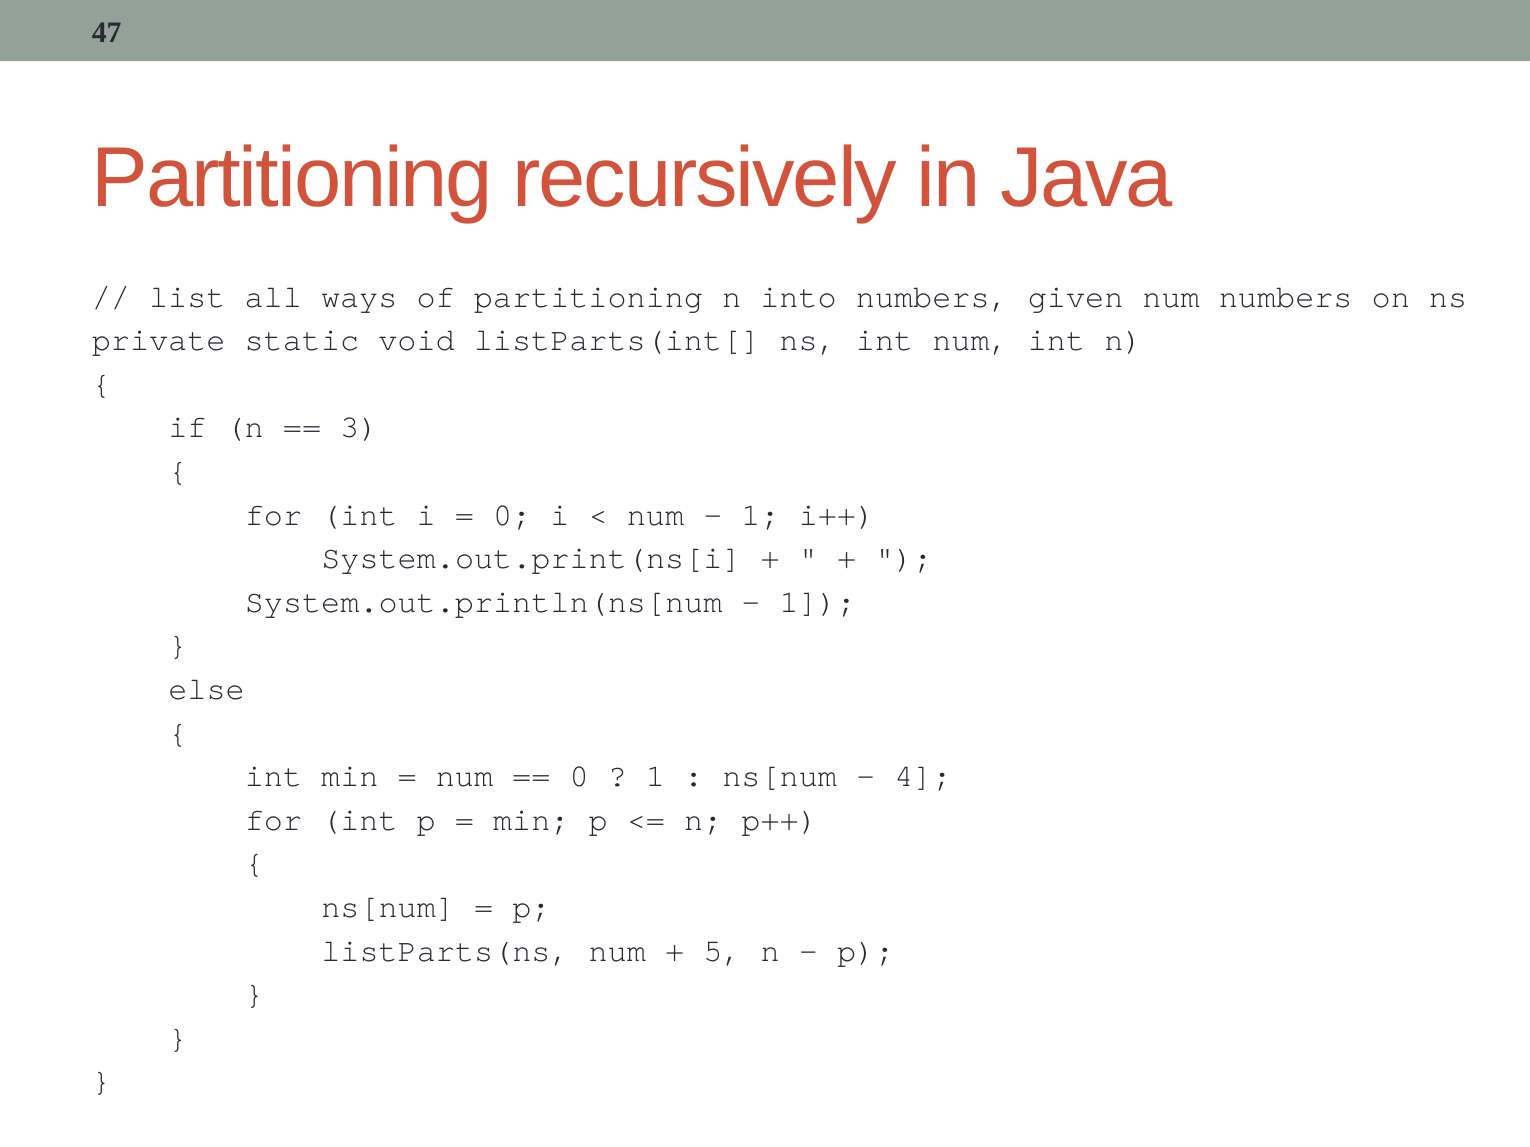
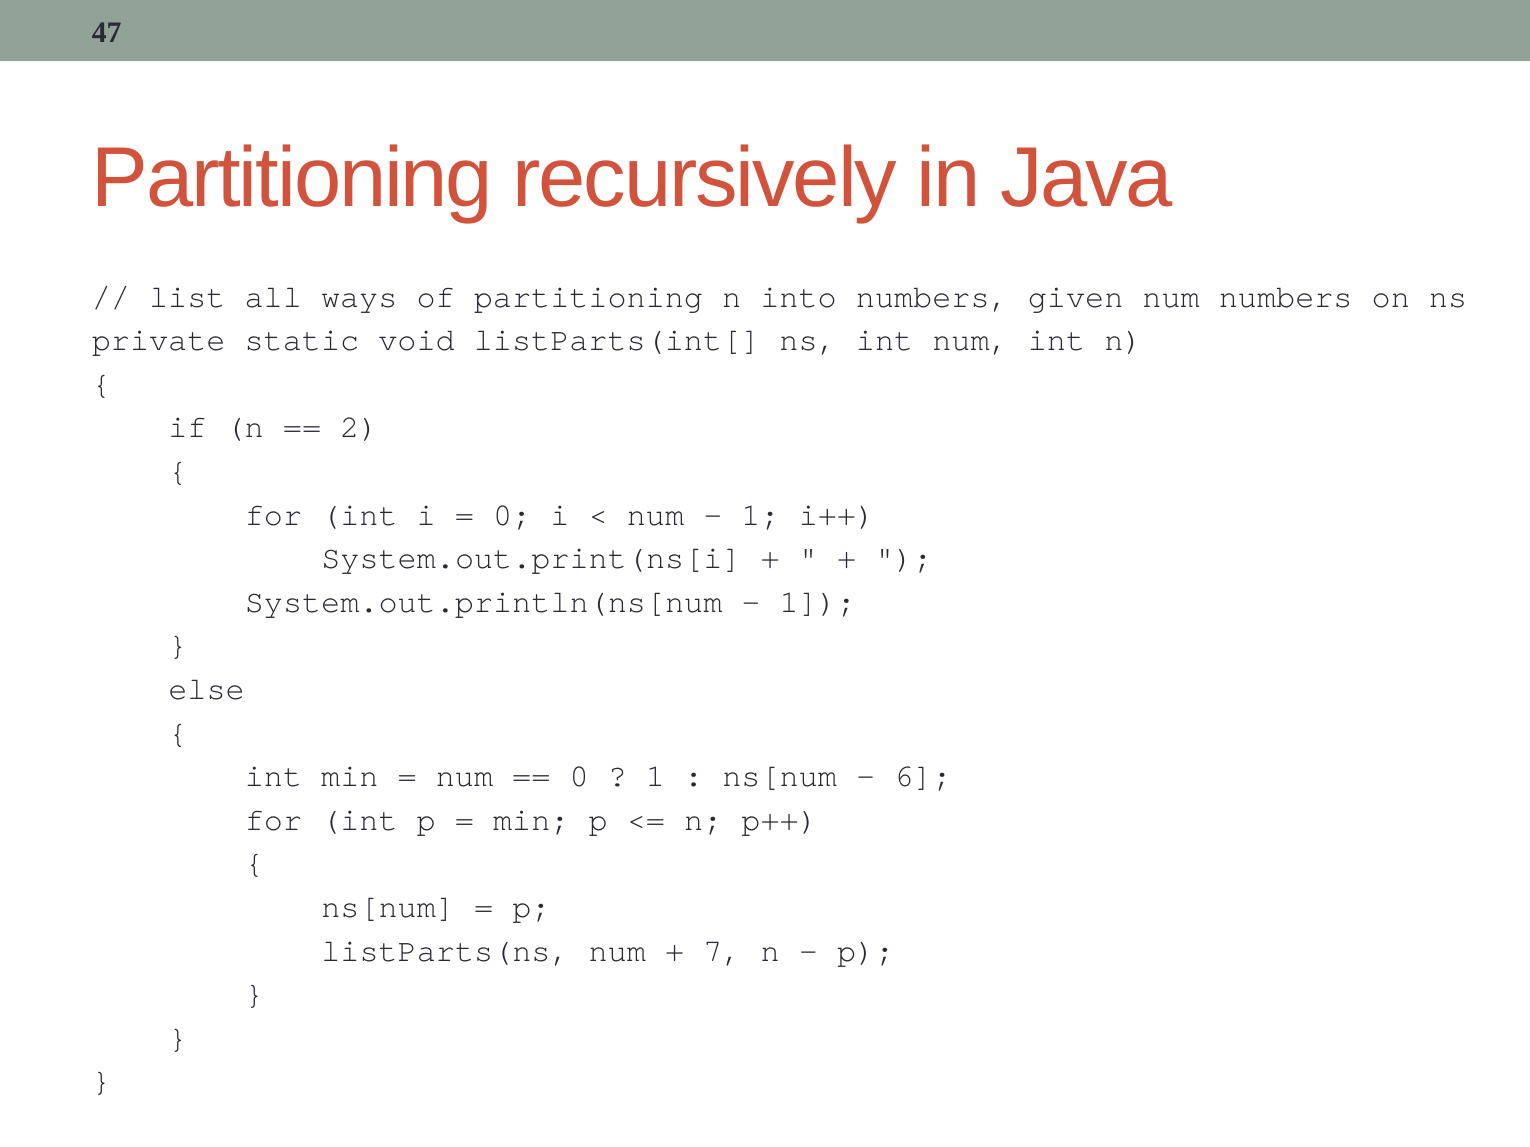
3: 3 -> 2 (359, 428)
4: 4 -> 6 (923, 776)
5: 5 -> 7 (722, 951)
